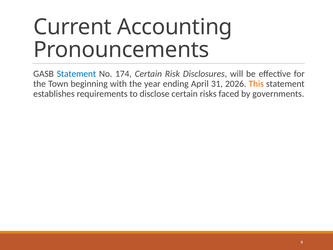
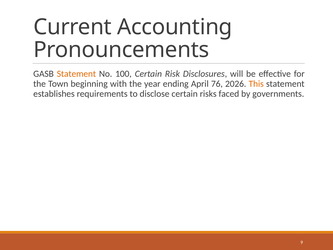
Statement colour: blue -> orange (76, 74)
174: 174 -> 100 (123, 74)
31: 31 -> 76 (217, 84)
